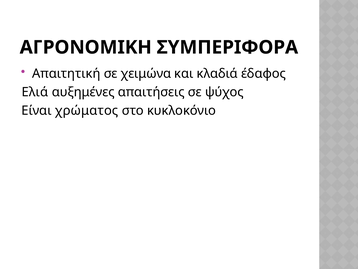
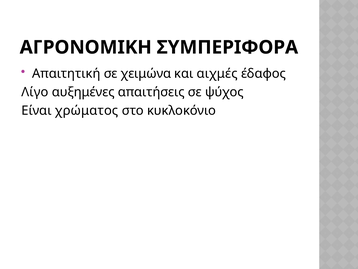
κλαδιά: κλαδιά -> αιχμές (217, 73)
Ελιά: Ελιά -> Λίγο (35, 92)
